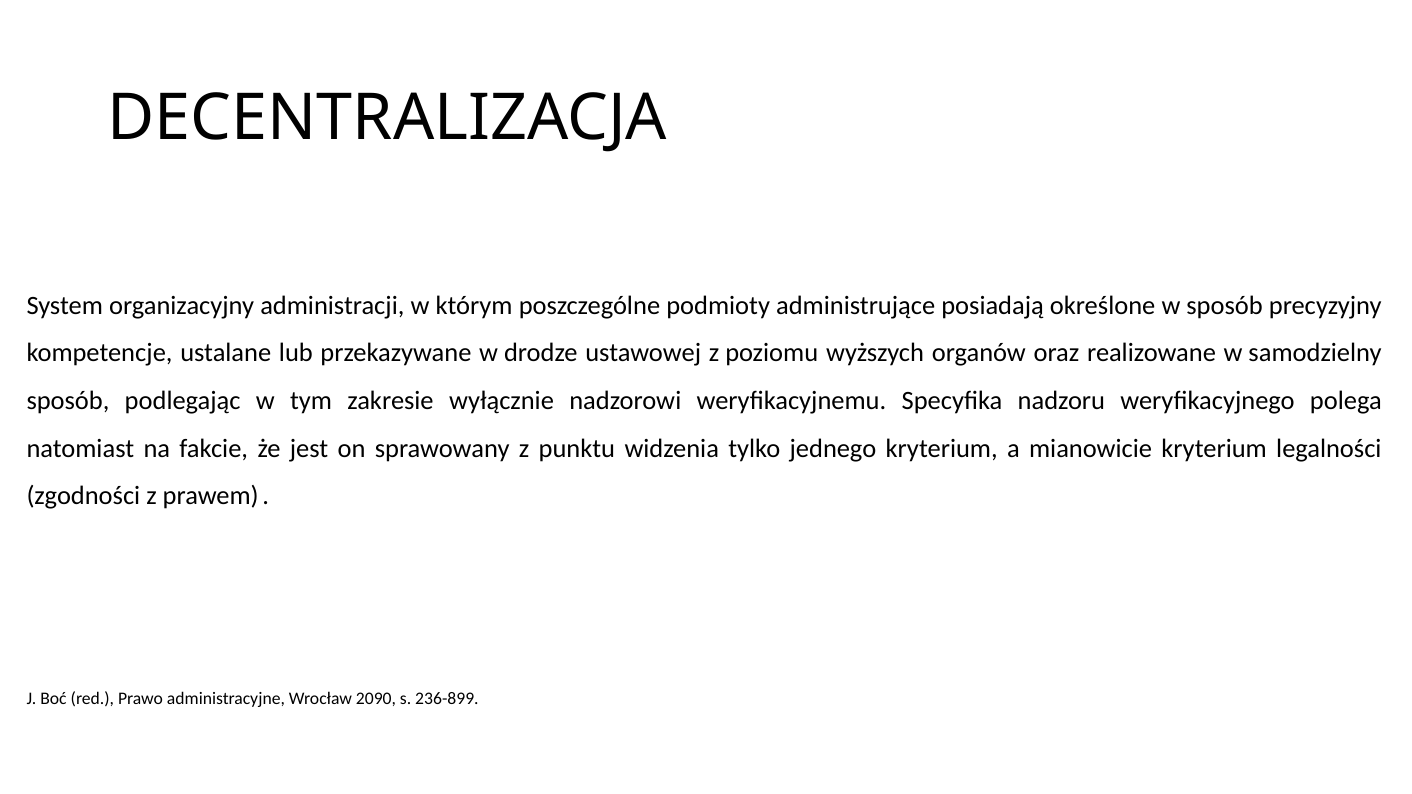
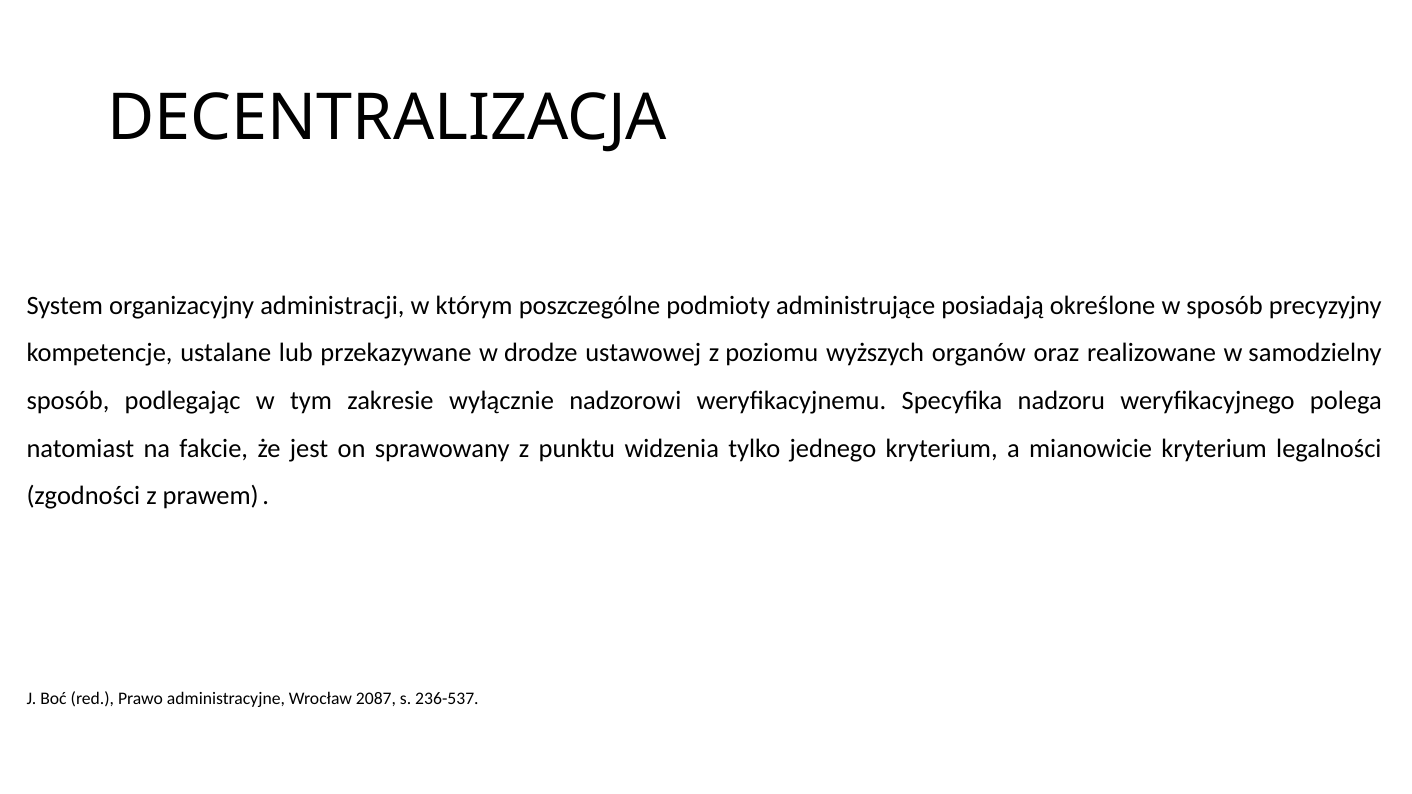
2090: 2090 -> 2087 (376, 699)
236-899: 236-899 -> 236-537 (447, 699)
